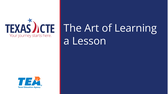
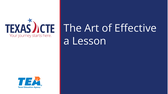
Learning: Learning -> Effective (136, 28)
